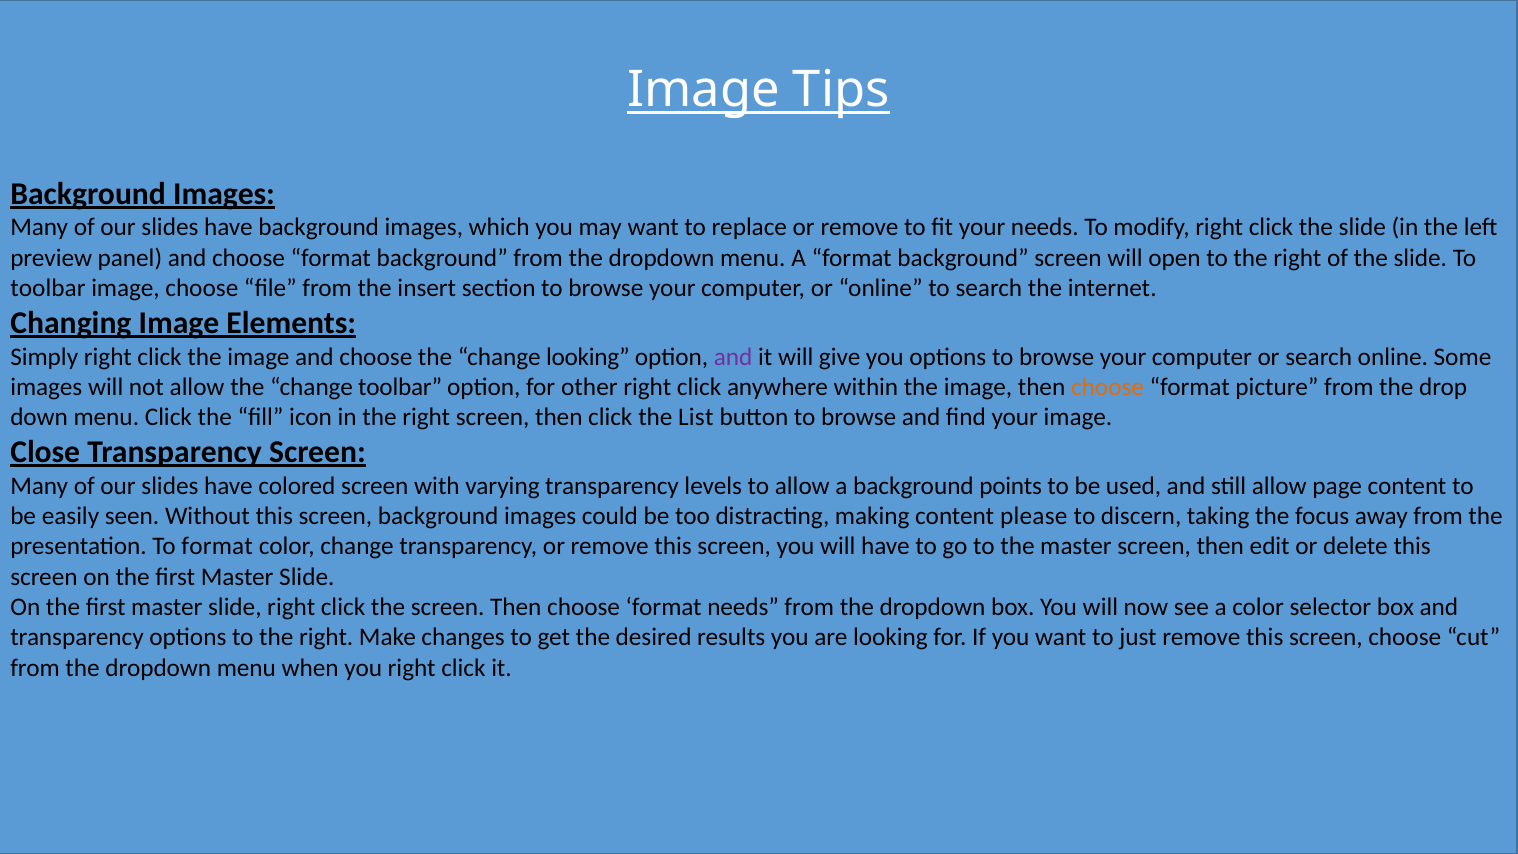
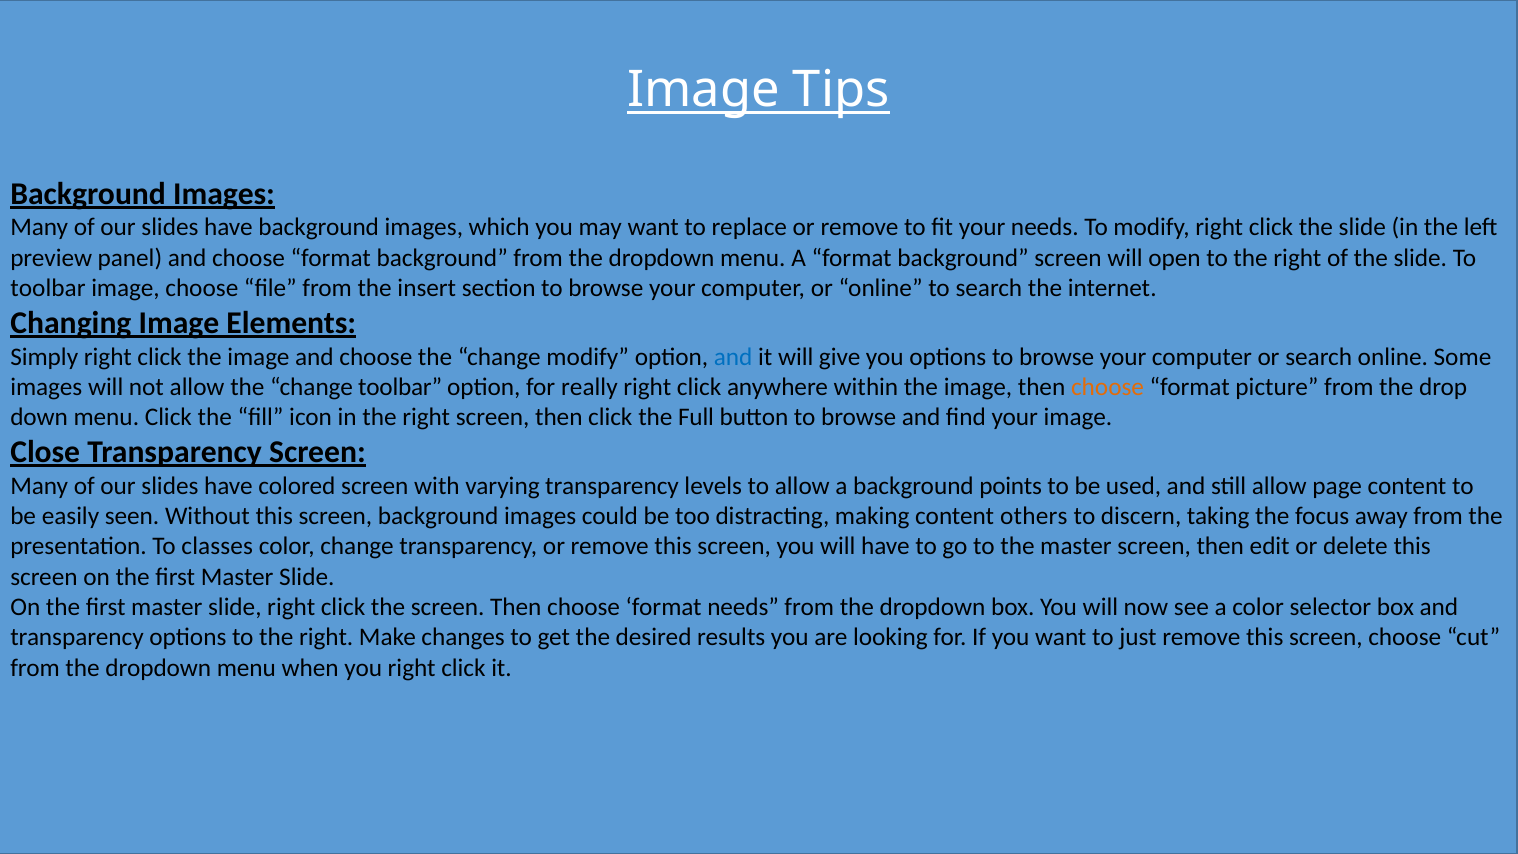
change looking: looking -> modify (588, 357)
and colour: purple -> blue (733, 357)
other: other -> really (589, 387)
List: List -> Full (696, 417)
please: please -> others (1034, 516)
To format: format -> classes (217, 546)
